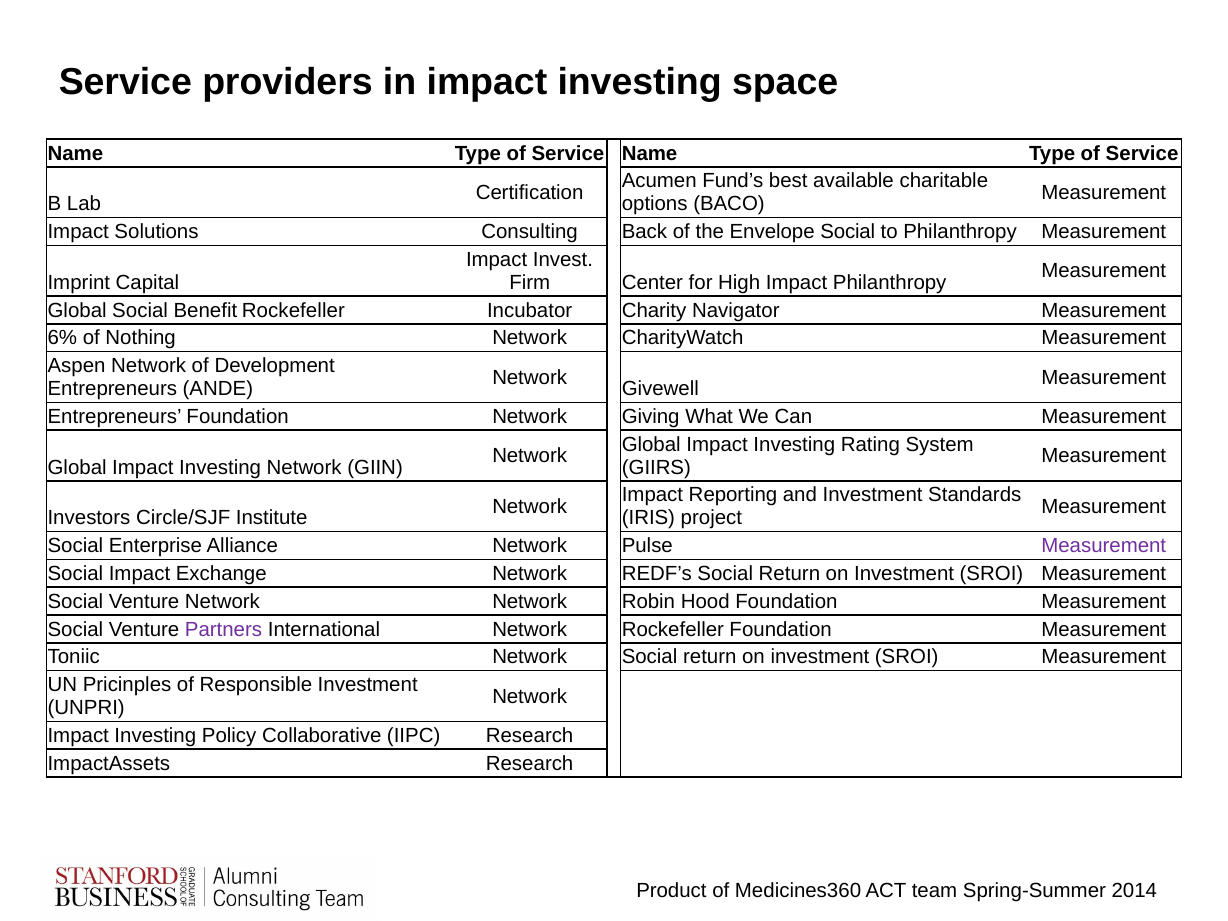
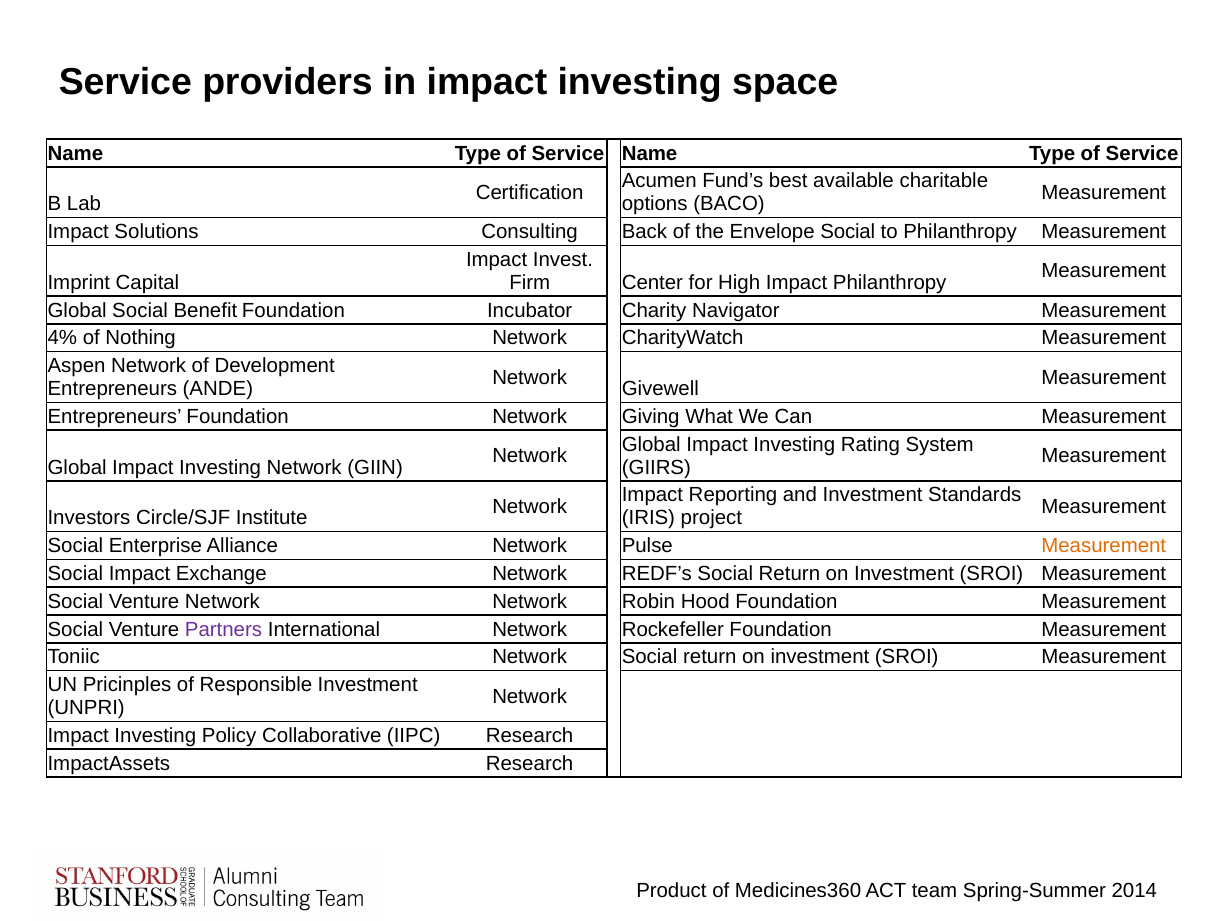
Benefit Rockefeller: Rockefeller -> Foundation (293, 310)
6%: 6% -> 4% (62, 338)
Measurement colour: purple -> orange (1104, 546)
